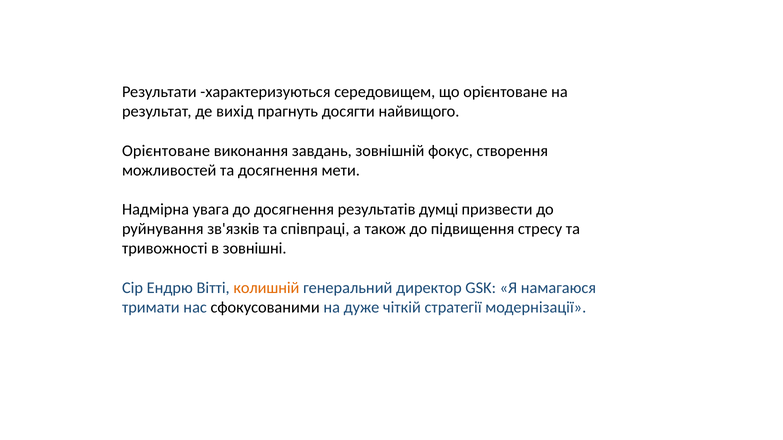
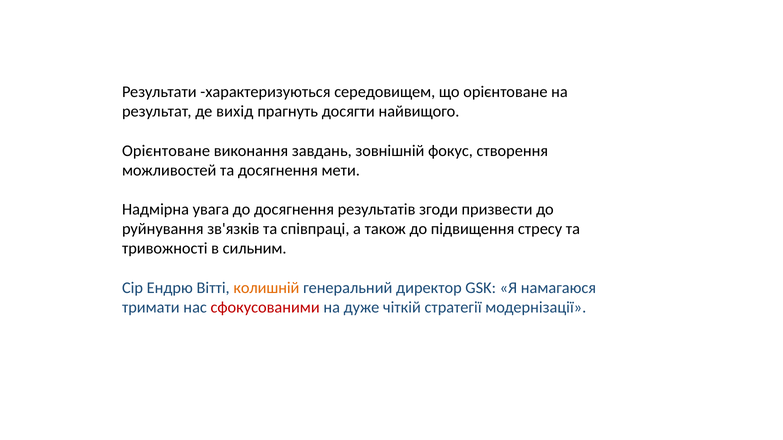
думці: думці -> згоди (439, 210)
зовнішні: зовнішні -> сильним (255, 249)
сфокусованими colour: black -> red (265, 308)
